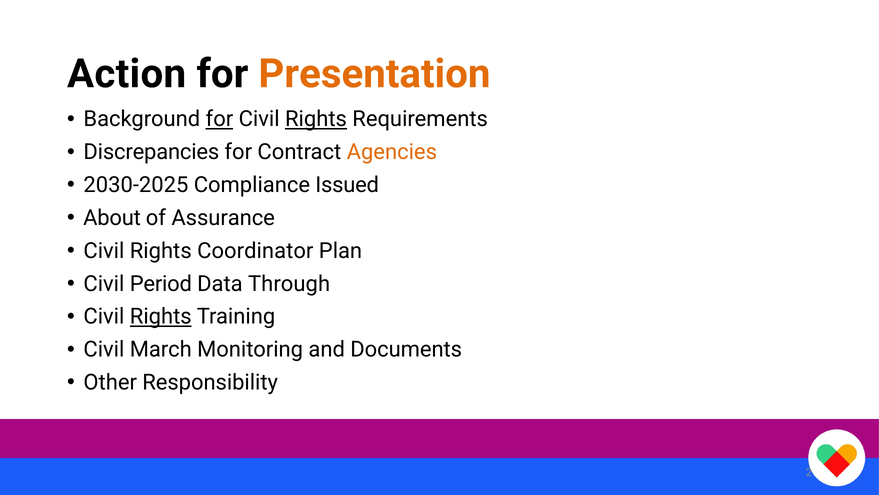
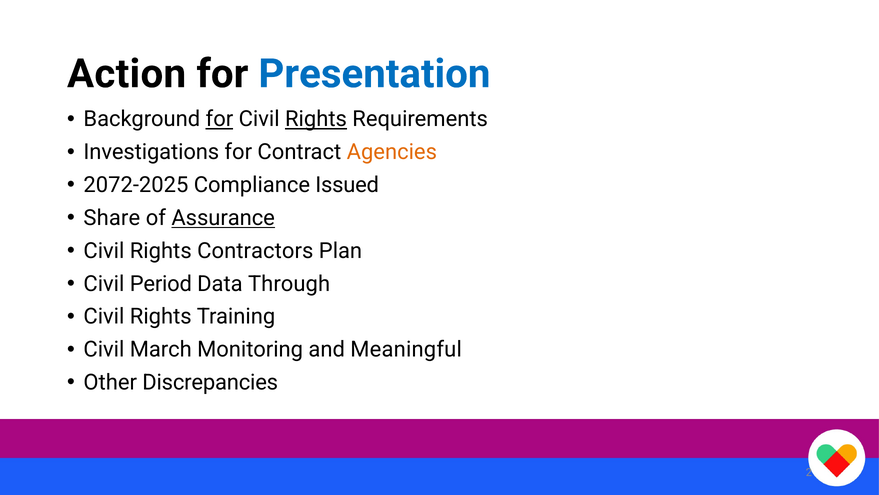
Presentation colour: orange -> blue (374, 74)
Discrepancies: Discrepancies -> Investigations (151, 152)
2030-2025: 2030-2025 -> 2072-2025 (136, 185)
About: About -> Share (112, 218)
Assurance underline: none -> present (223, 218)
Coordinator: Coordinator -> Contractors (255, 251)
Rights underline: present -> none (161, 316)
Documents: Documents -> Meaningful (406, 349)
Responsibility: Responsibility -> Discrepancies (210, 382)
